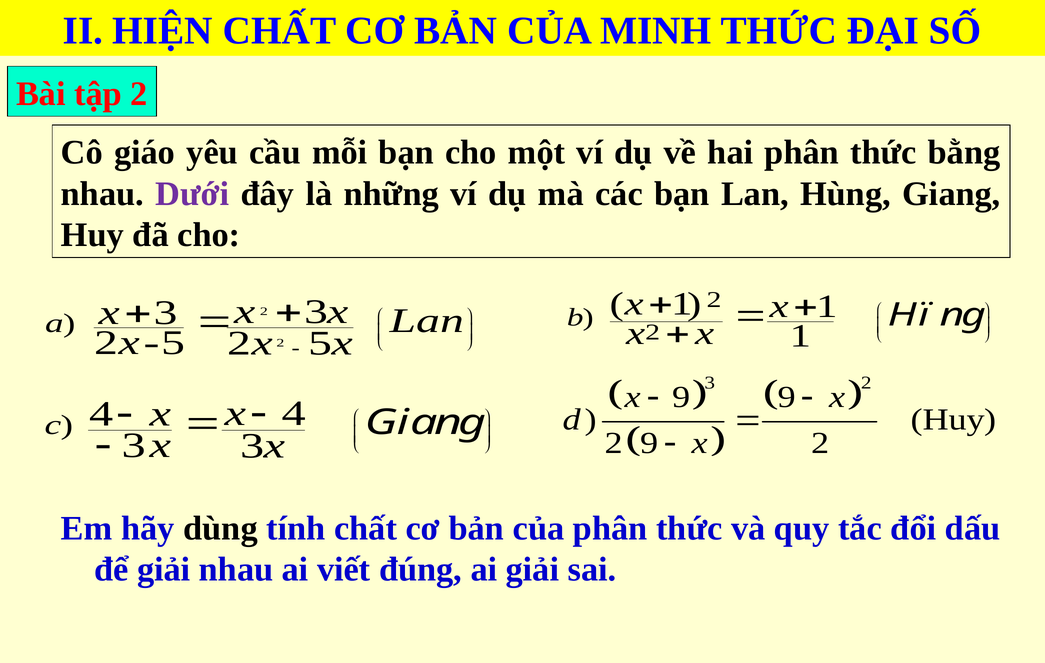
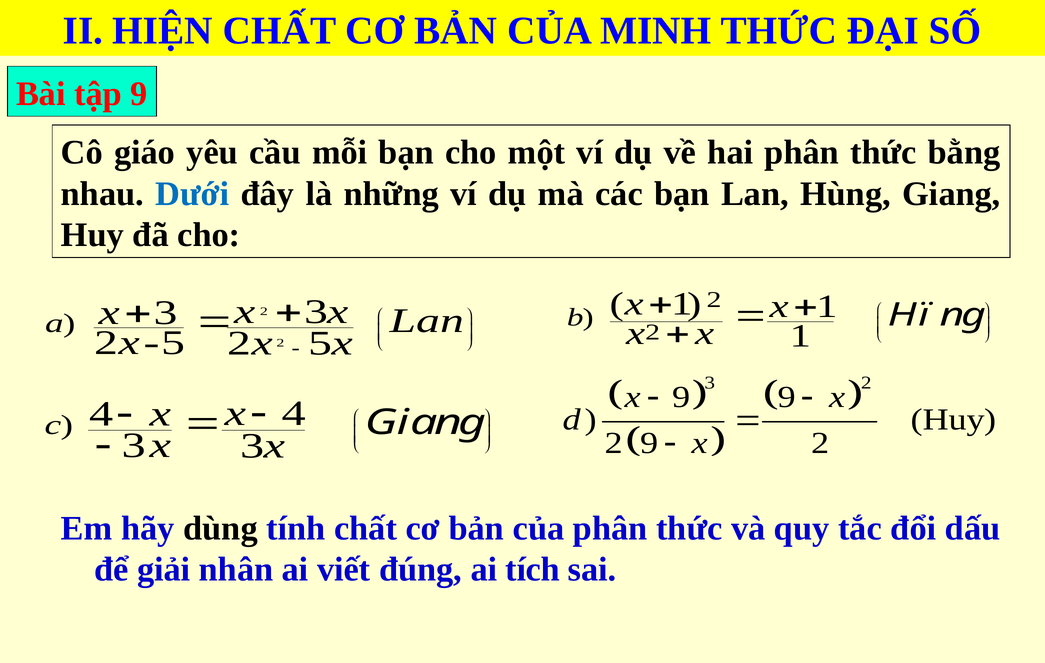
tập 2: 2 -> 9 (139, 94)
Dưới colour: purple -> blue (192, 194)
giải nhau: nhau -> nhân (236, 570)
ai giải: giải -> tích (533, 570)
